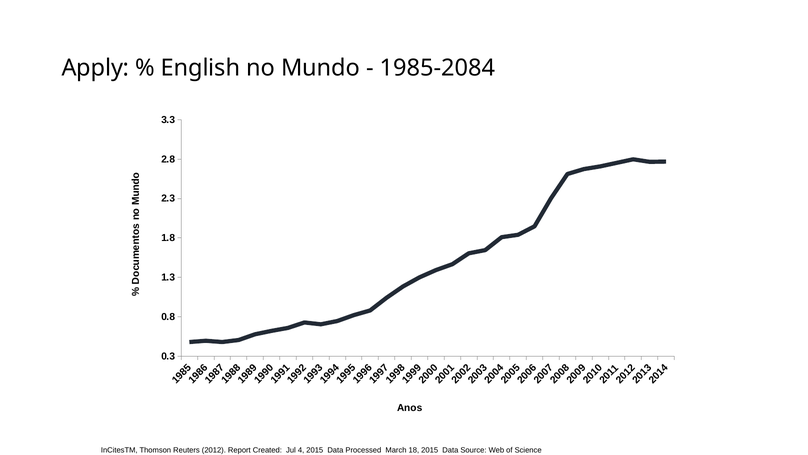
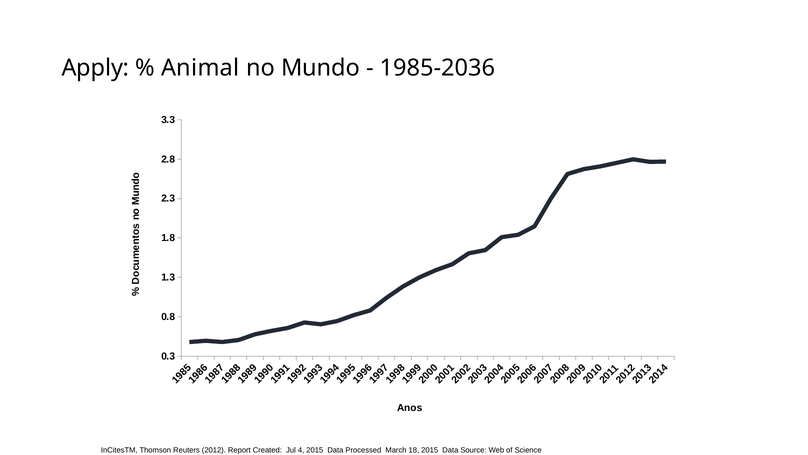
English: English -> Animal (200, 68)
1985-2084: 1985-2084 -> 1985-2036 (438, 68)
